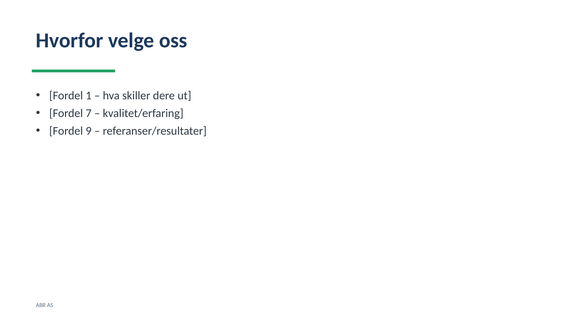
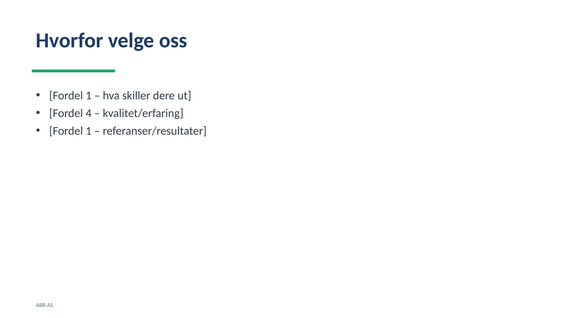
7: 7 -> 4 (89, 113)
9: 9 -> 1 (89, 131)
